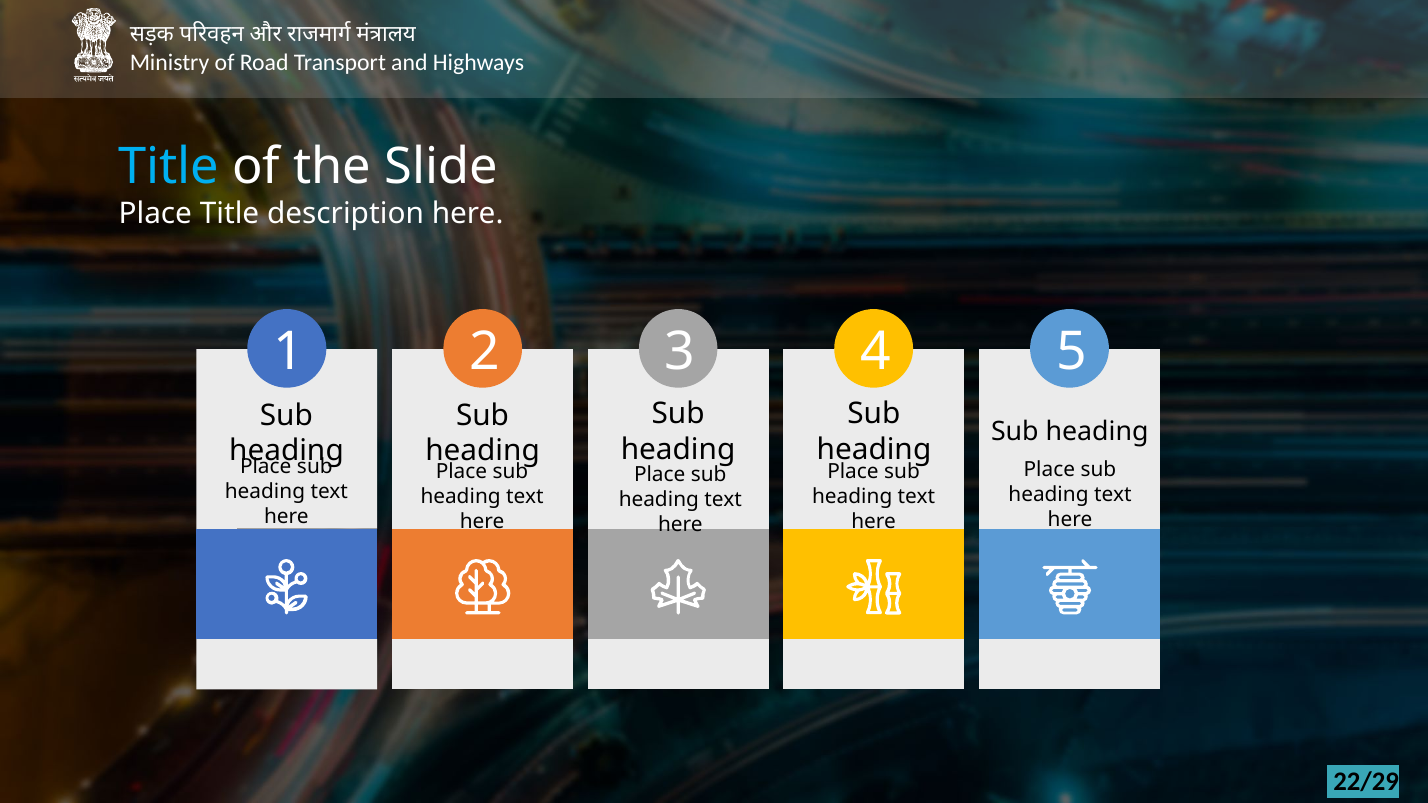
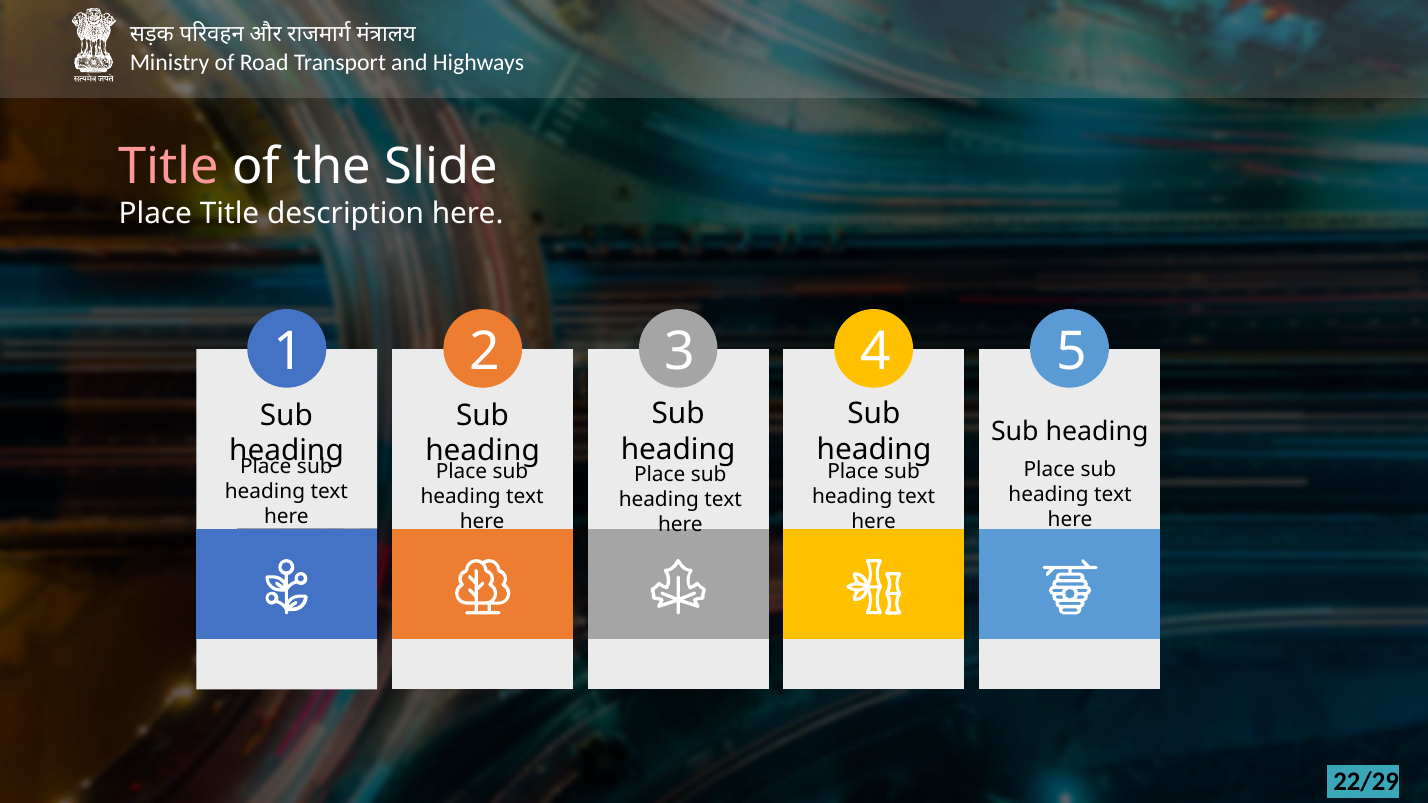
Title colour: light blue -> pink (169, 167)
